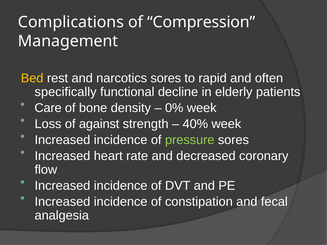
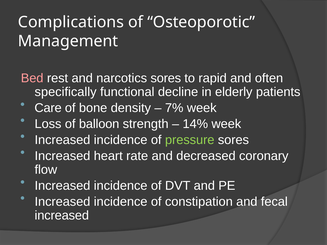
Compression: Compression -> Osteoporotic (201, 22)
Bed colour: yellow -> pink (32, 78)
0%: 0% -> 7% (174, 108)
against: against -> balloon (99, 124)
40%: 40% -> 14% (195, 124)
analgesia: analgesia -> increased (62, 216)
